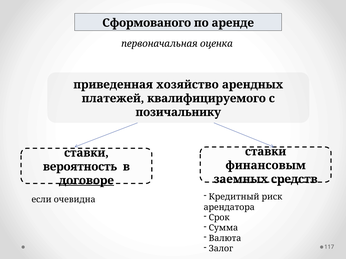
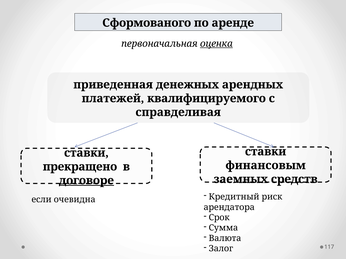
оценка underline: none -> present (216, 44)
хозяйство: хозяйство -> денежных (188, 85)
позичальнику: позичальнику -> справделивая (178, 112)
вероятность: вероятность -> прекращено (80, 167)
